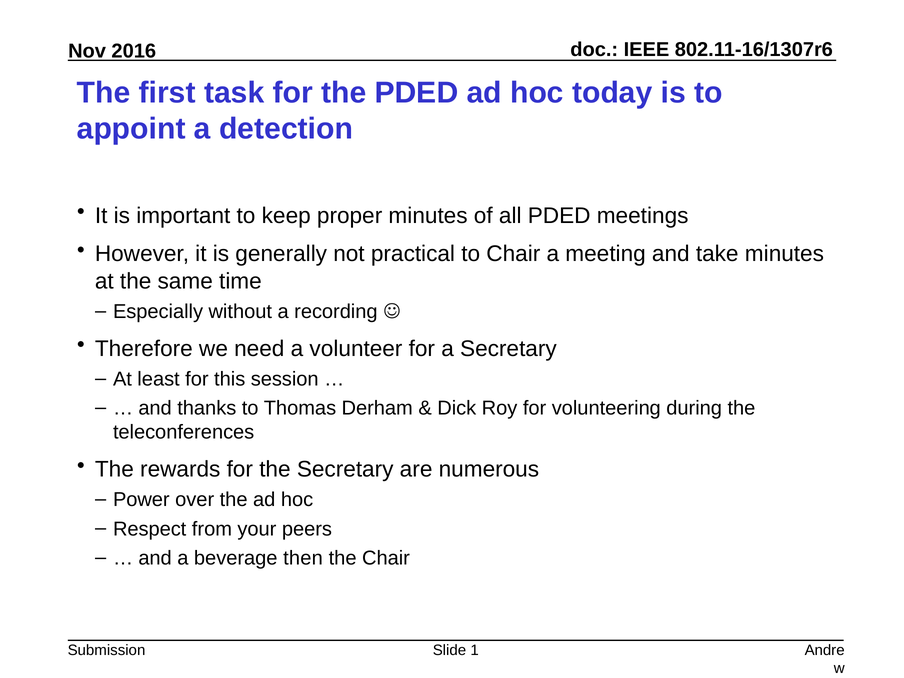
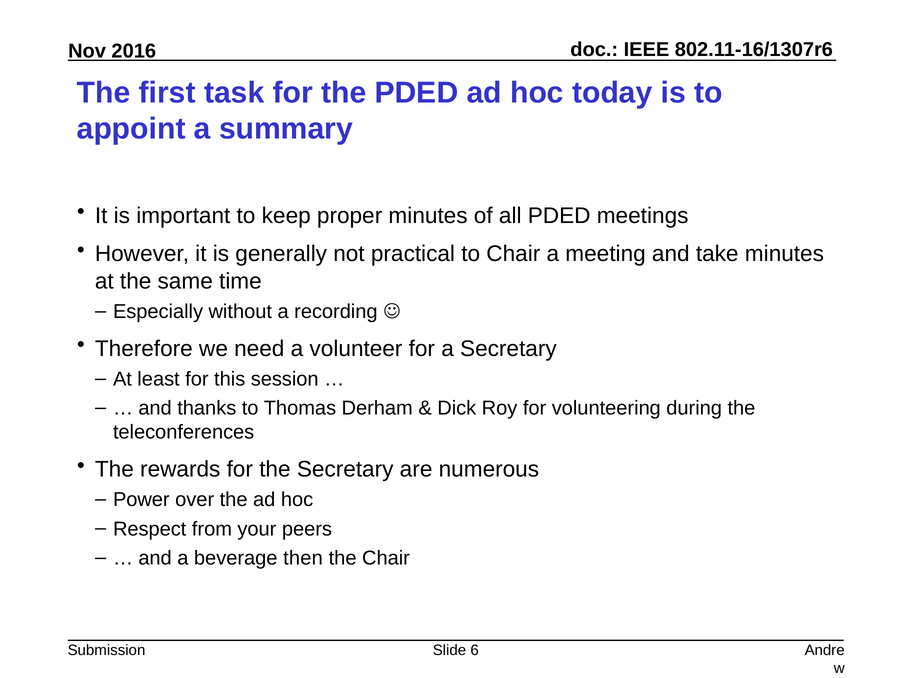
detection: detection -> summary (286, 129)
1: 1 -> 6 (475, 650)
